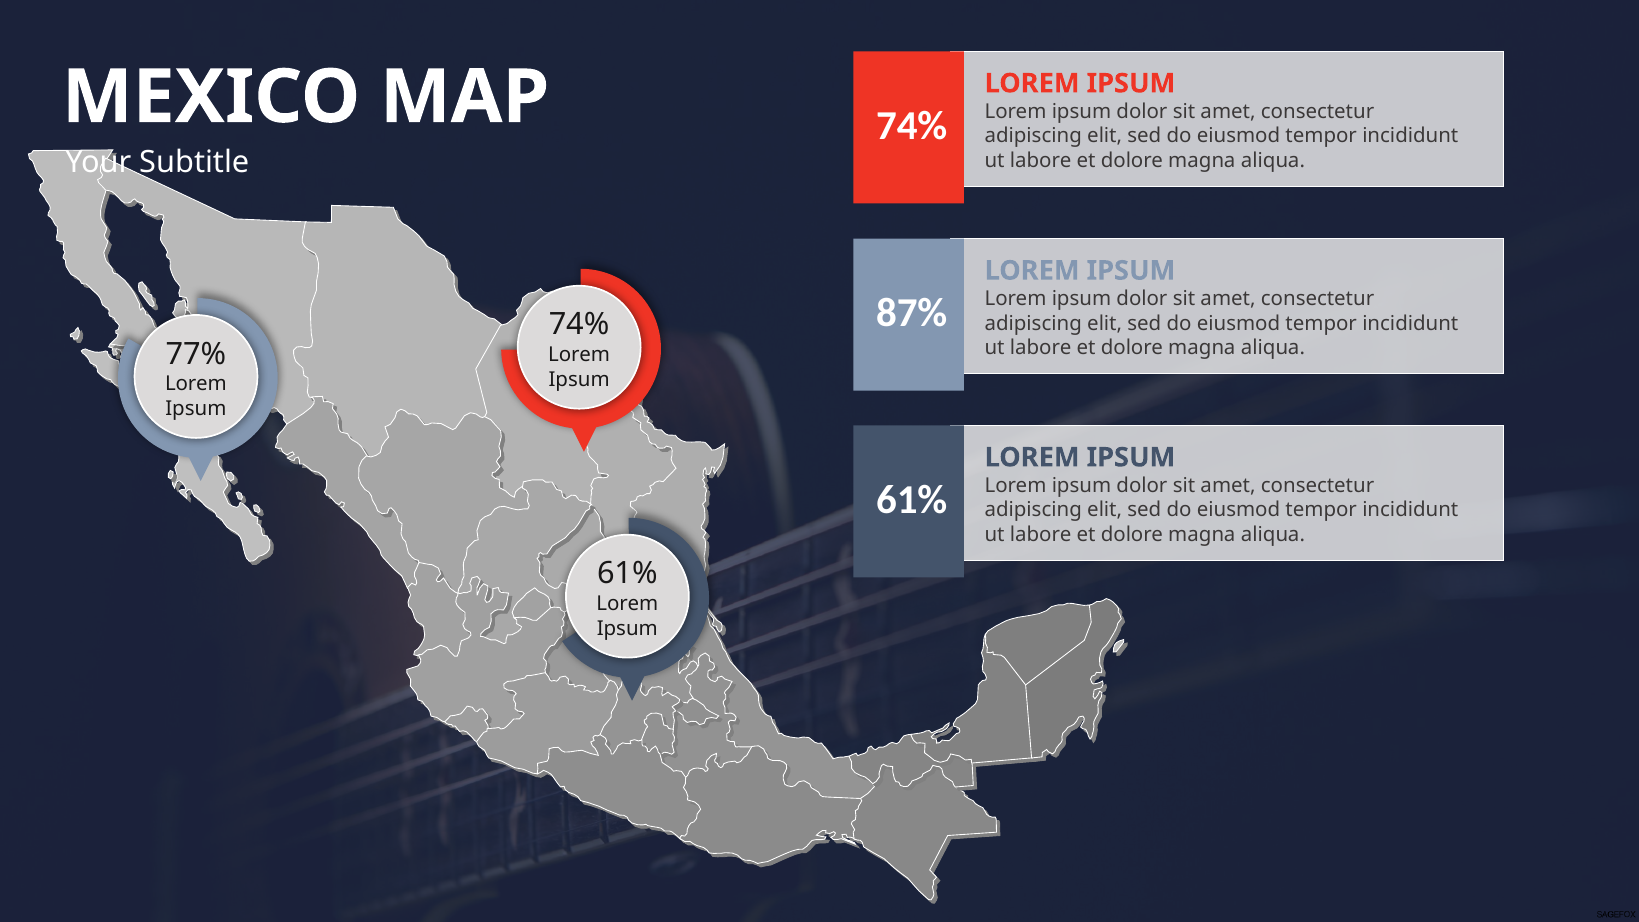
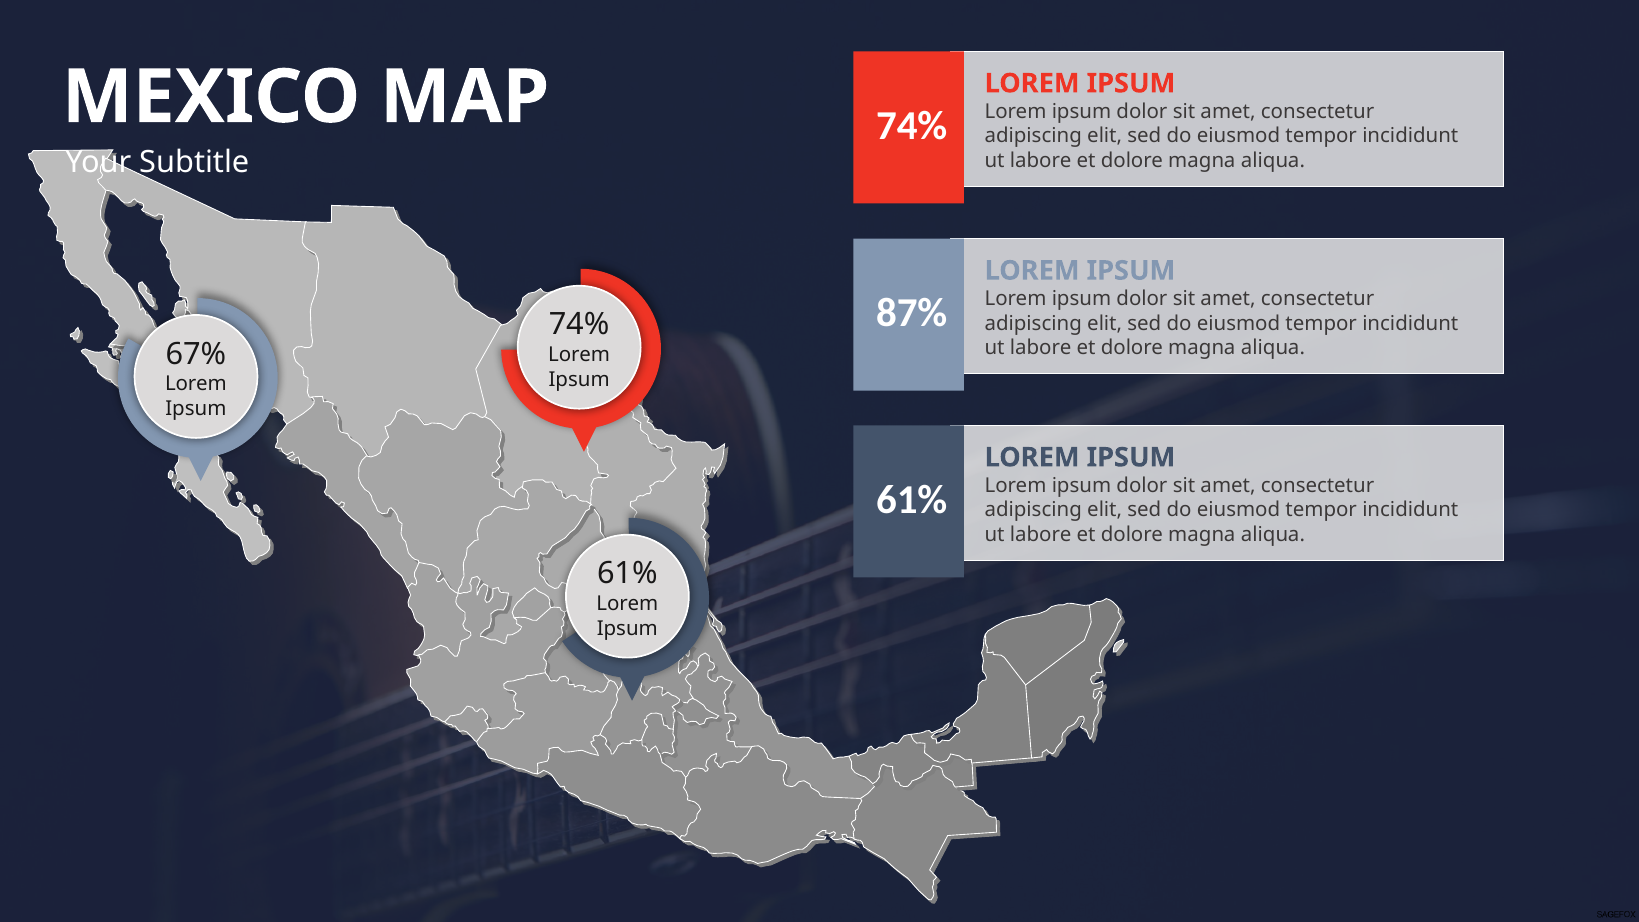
77%: 77% -> 67% (196, 354)
